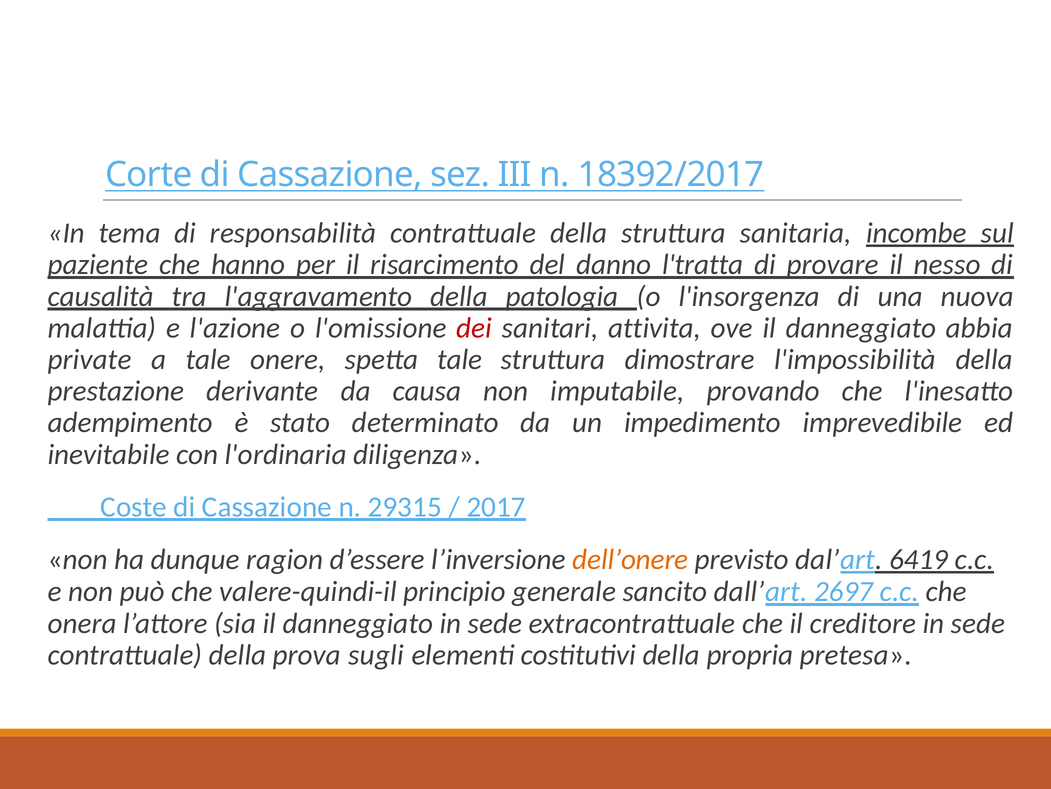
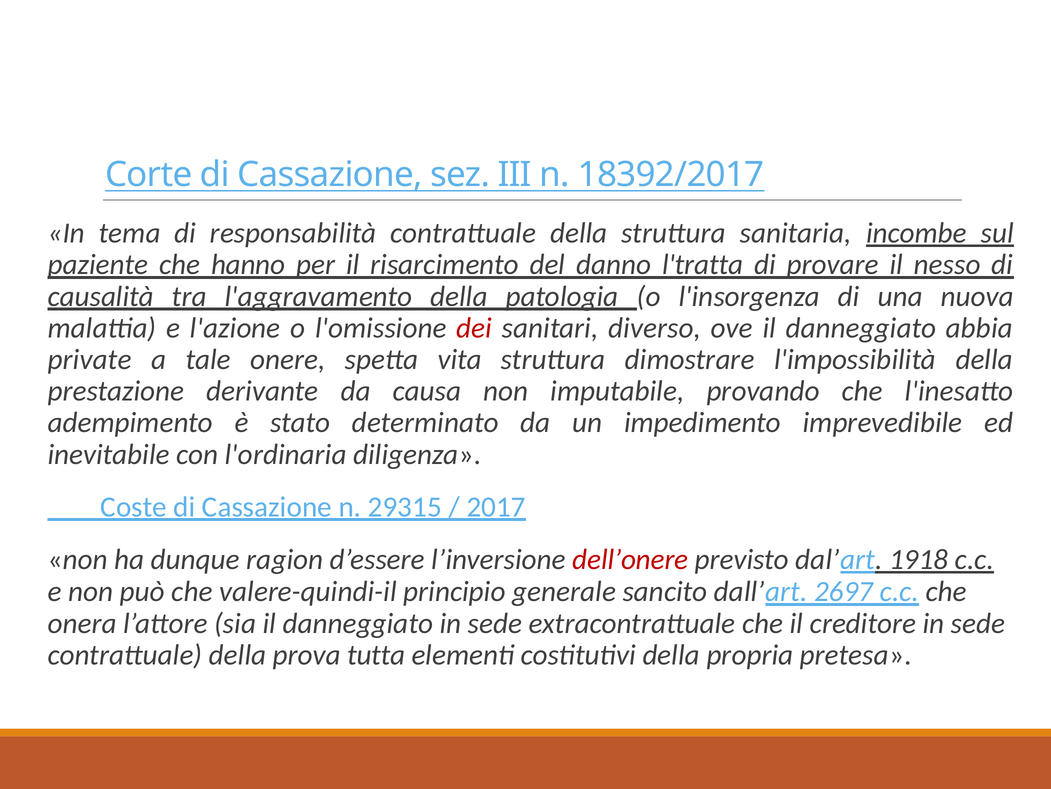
attivita: attivita -> diverso (655, 328)
spetta tale: tale -> vita (460, 359)
dell’onere colour: orange -> red (630, 559)
6419: 6419 -> 1918 (919, 559)
sugli: sugli -> tutta (376, 655)
